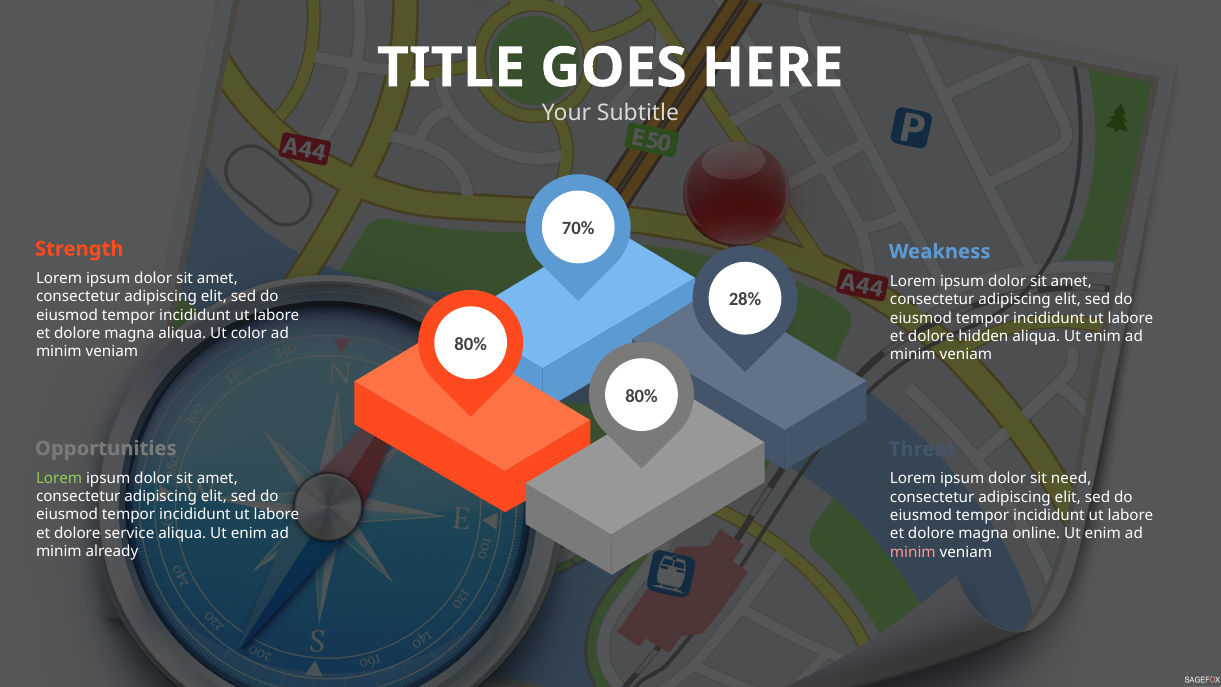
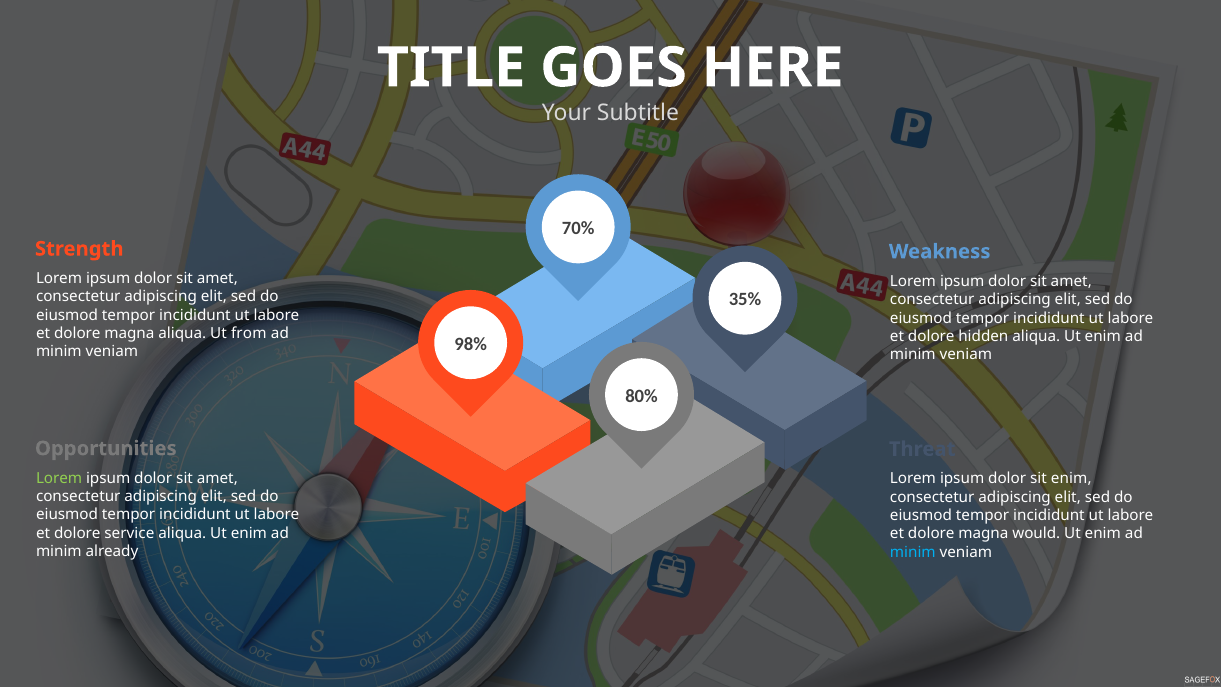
28%: 28% -> 35% (745, 299)
color: color -> from (249, 333)
80%: 80% -> 98% (471, 344)
sit need: need -> enim (1071, 479)
online: online -> would (1036, 534)
minim colour: pink -> light blue (913, 552)
